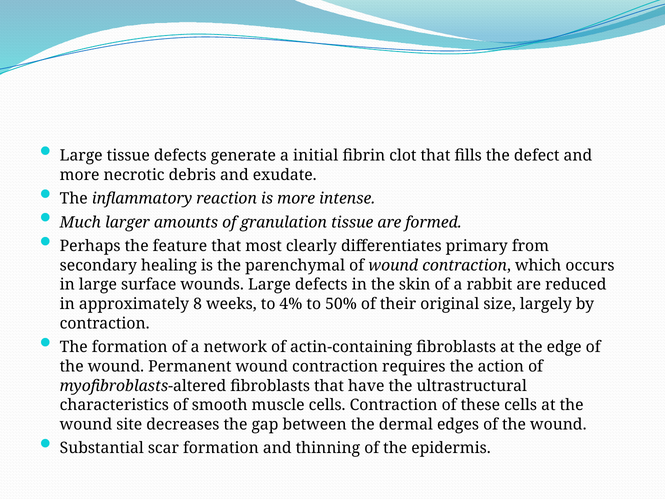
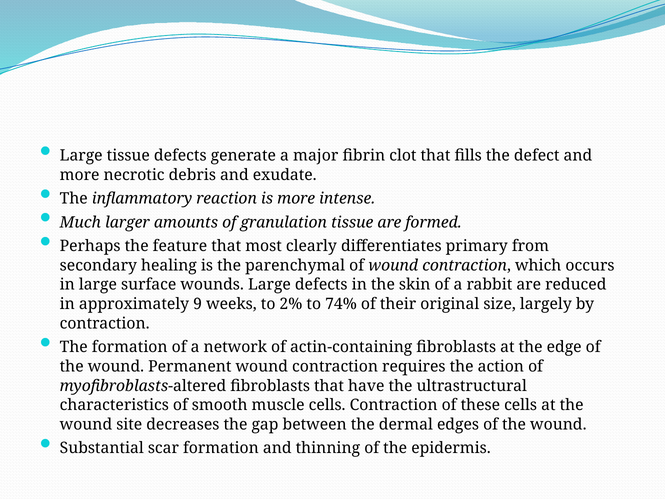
initial: initial -> major (316, 156)
8: 8 -> 9 (198, 304)
4%: 4% -> 2% (291, 304)
50%: 50% -> 74% (341, 304)
